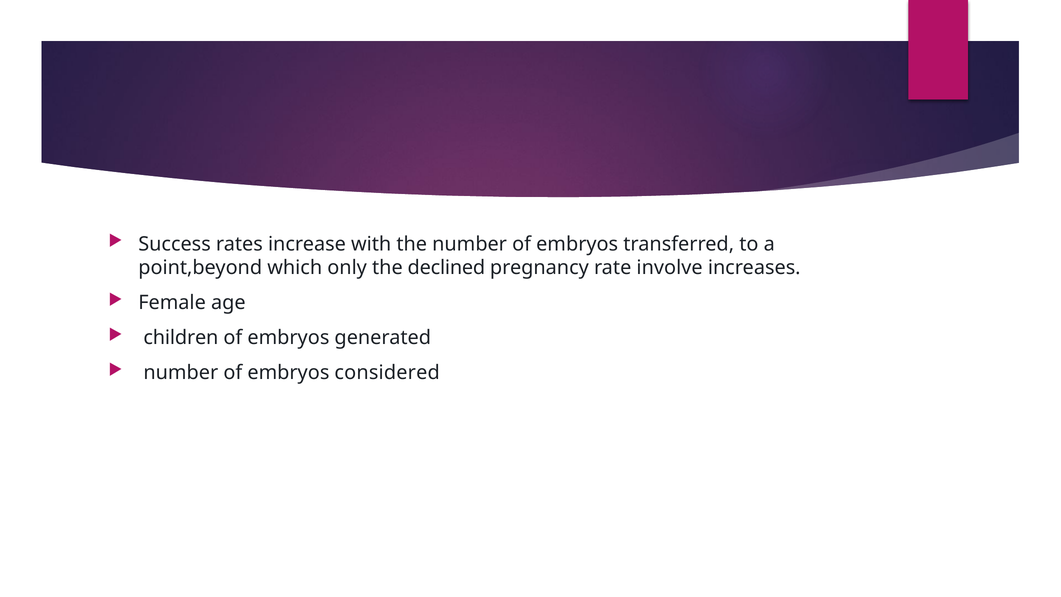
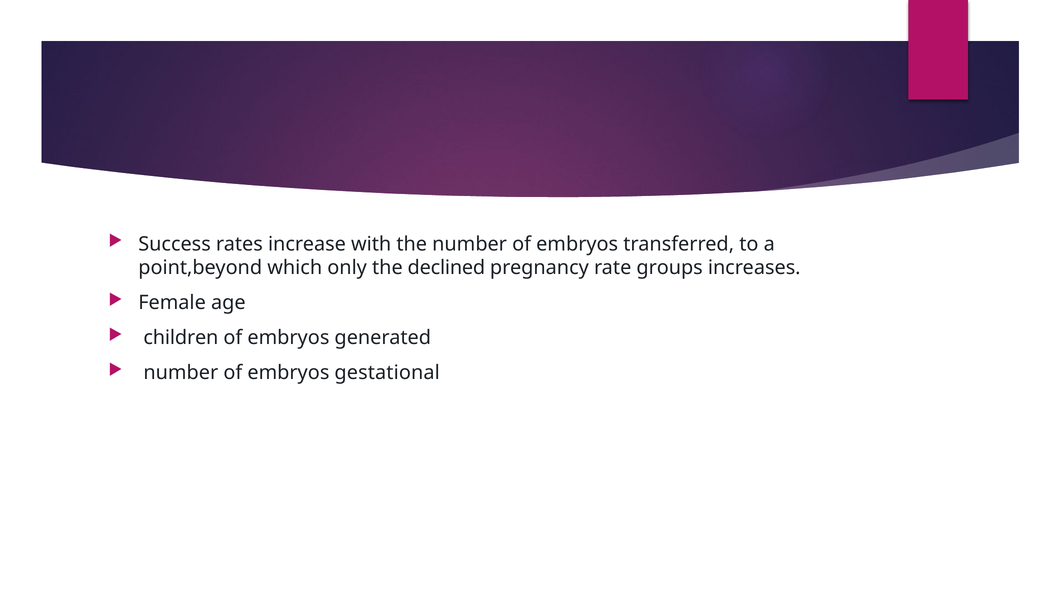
involve: involve -> groups (670, 268)
considered: considered -> gestational (387, 373)
